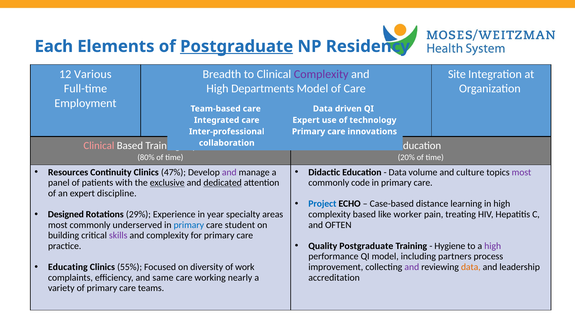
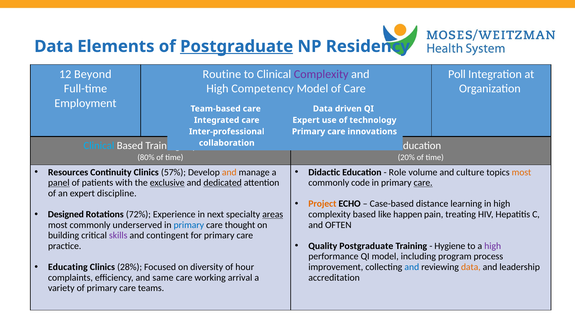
Each: Each -> Data (54, 46)
Various: Various -> Beyond (93, 74)
Breadth: Breadth -> Routine (222, 74)
Site: Site -> Poll (457, 74)
Departments: Departments -> Competency (263, 89)
Clinical colour: pink -> light blue (99, 146)
47%: 47% -> 57% (173, 172)
and colour: purple -> orange (229, 172)
Data: Data -> Role (398, 172)
most colour: purple -> orange (521, 172)
panel underline: none -> present (59, 183)
care underline: none -> present (423, 183)
Project colour: blue -> orange (322, 204)
29%: 29% -> 72% (138, 215)
year: year -> next (216, 215)
areas underline: none -> present (273, 215)
worker: worker -> happen (408, 215)
student: student -> thought (240, 225)
and complexity: complexity -> contingent (167, 236)
partners: partners -> program (455, 257)
55%: 55% -> 28% (130, 267)
work: work -> hour (245, 267)
and colour: purple -> blue (412, 267)
nearly: nearly -> arrival (240, 278)
